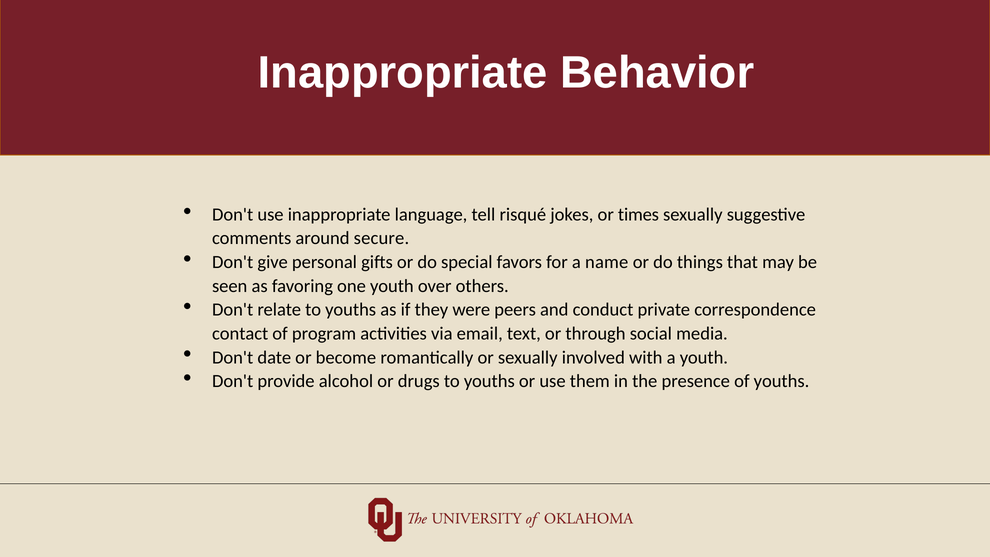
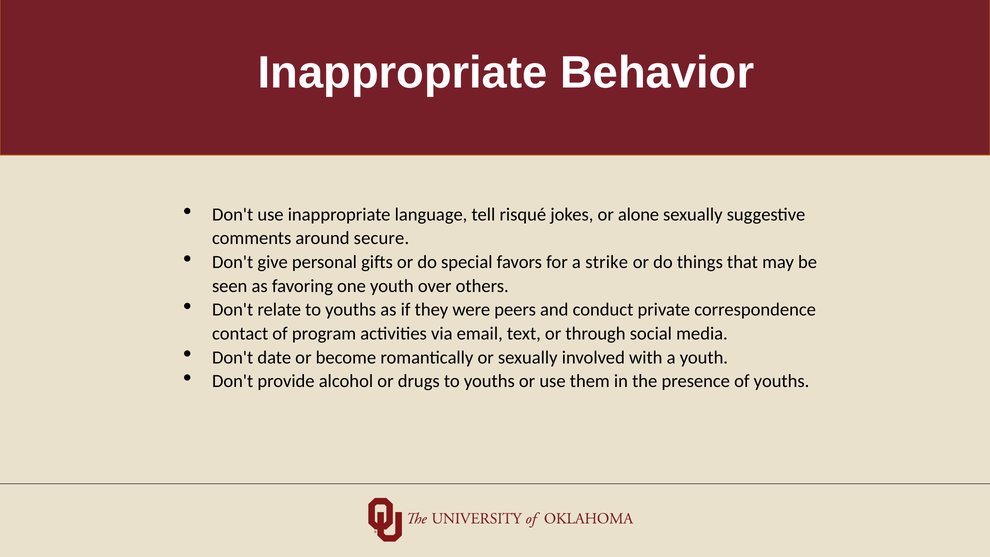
times: times -> alone (638, 214)
name: name -> strike (607, 262)
